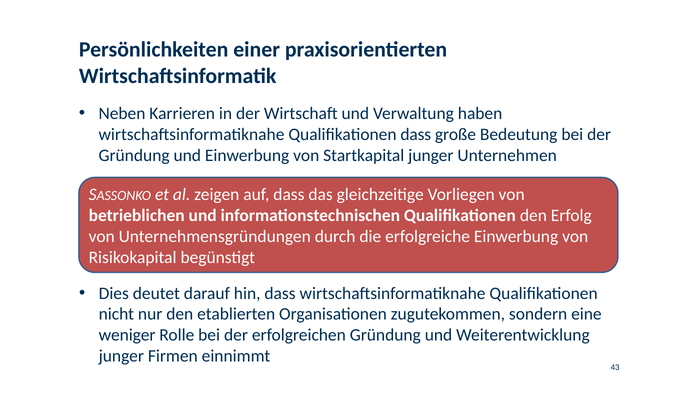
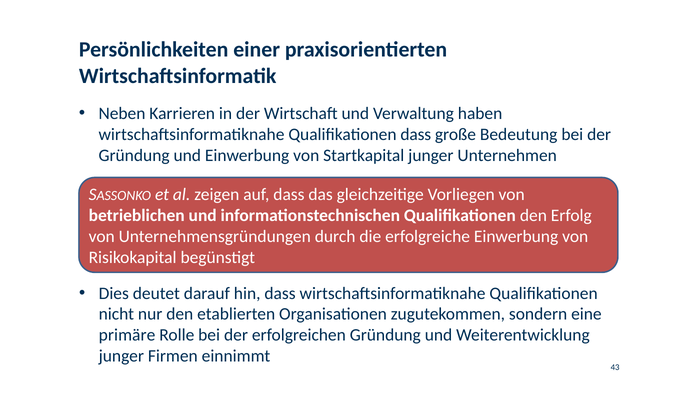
weniger: weniger -> primäre (127, 335)
